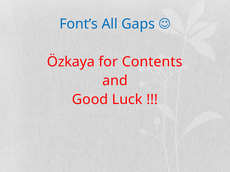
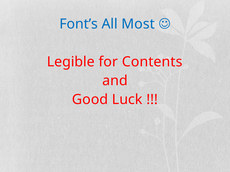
Gaps: Gaps -> Most (138, 24)
Özkaya: Özkaya -> Legible (71, 62)
